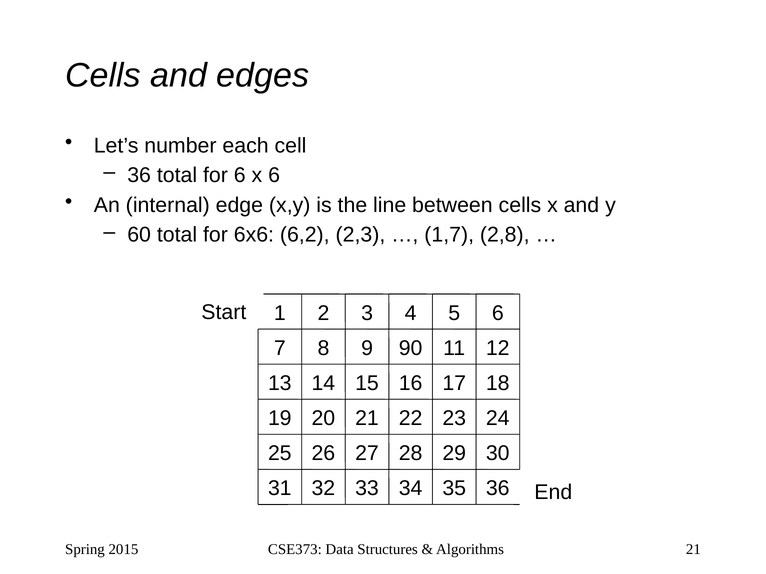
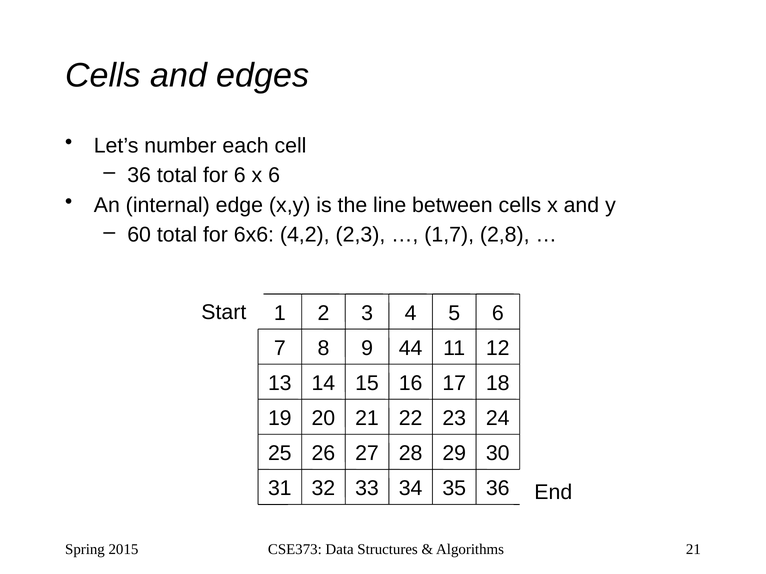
6,2: 6,2 -> 4,2 (305, 235)
90: 90 -> 44 (411, 348)
